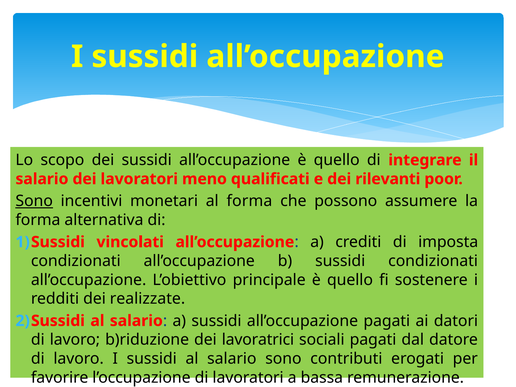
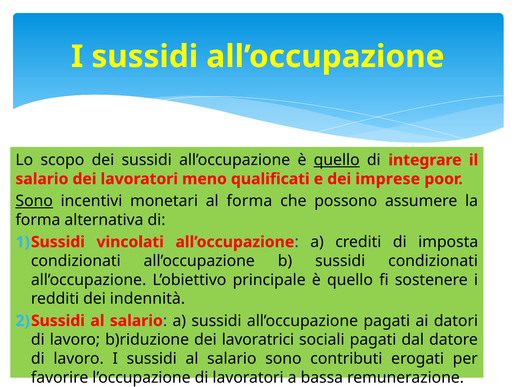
quello underline: none -> present (337, 160)
rilevanti: rilevanti -> imprese (388, 179)
realizzate: realizzate -> indennità (147, 299)
